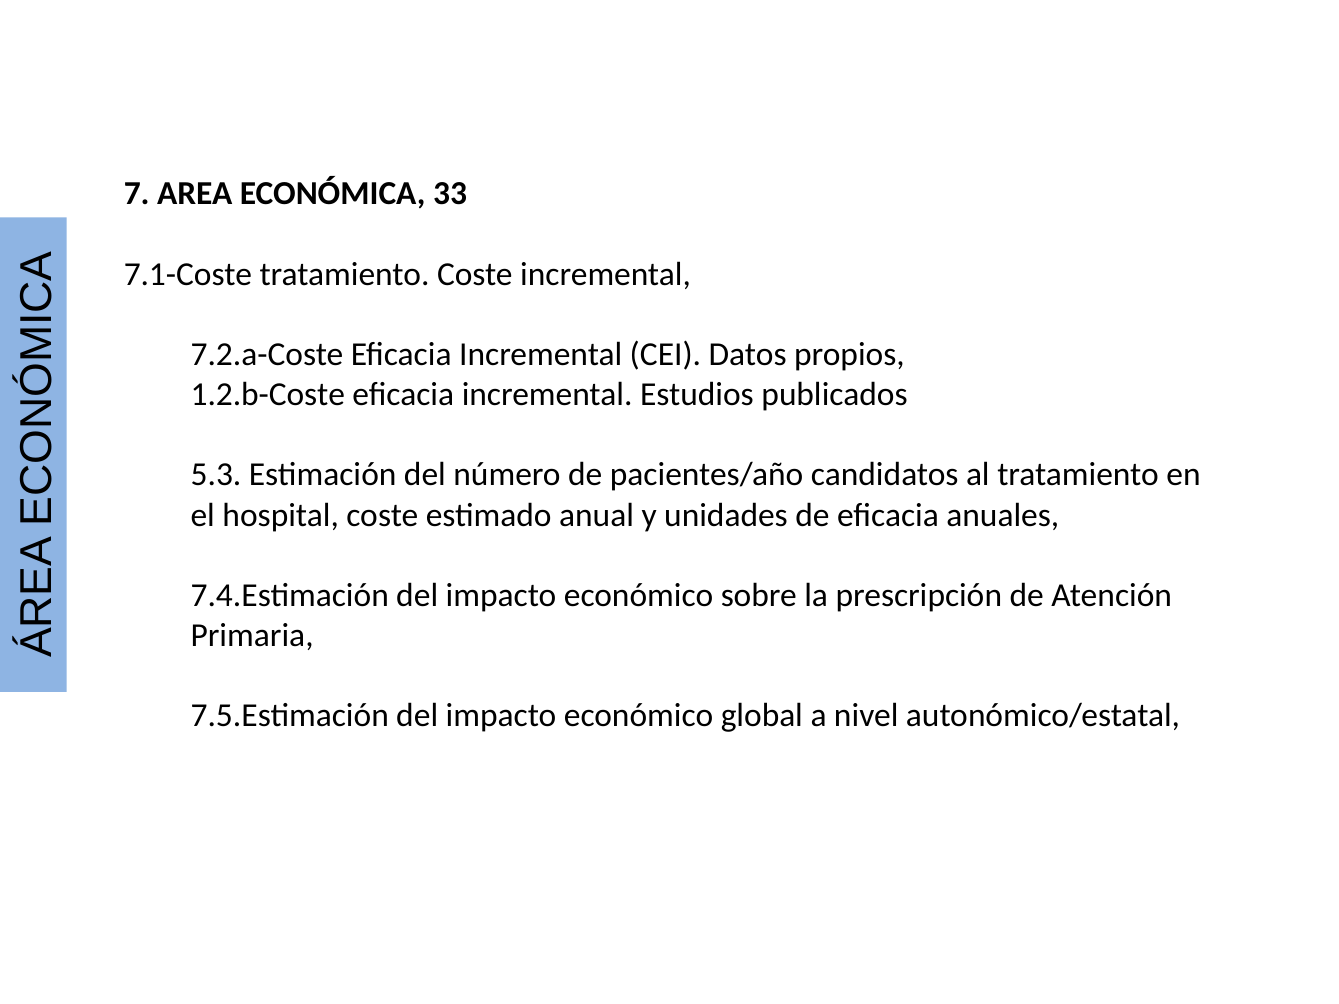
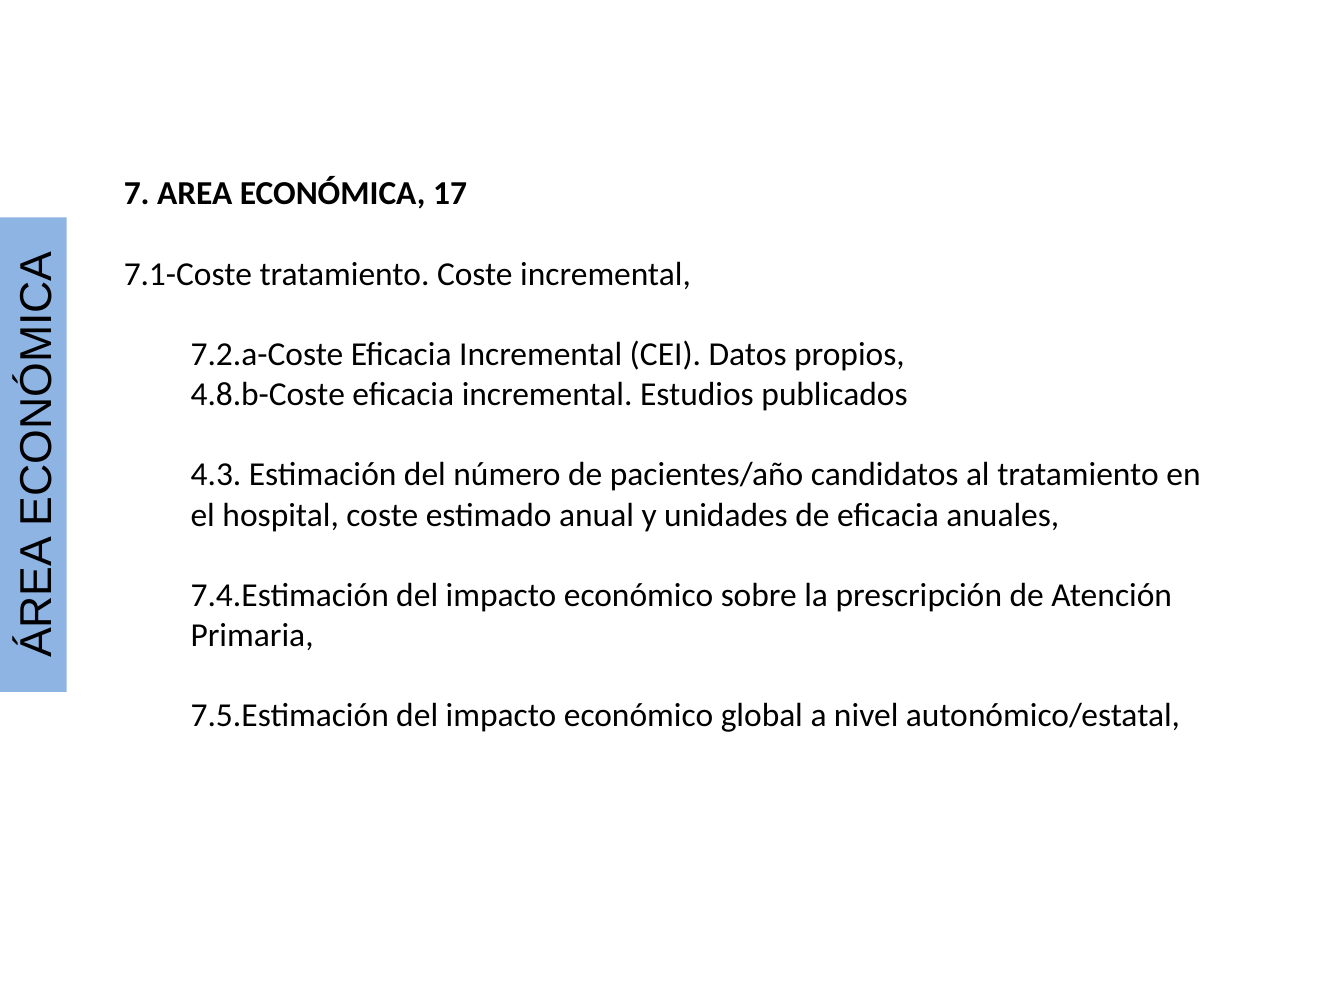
33: 33 -> 17 (450, 194)
1.2.b-Coste: 1.2.b-Coste -> 4.8.b-Coste (268, 395)
5.3: 5.3 -> 4.3 (216, 475)
